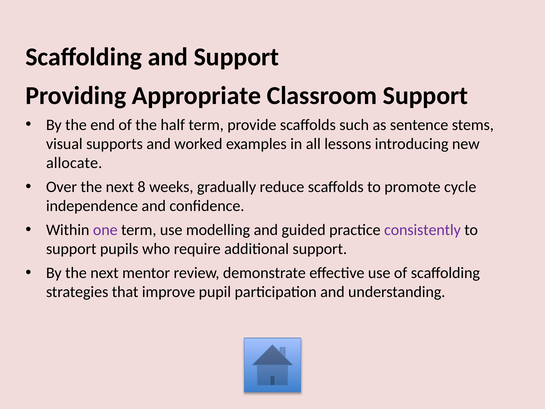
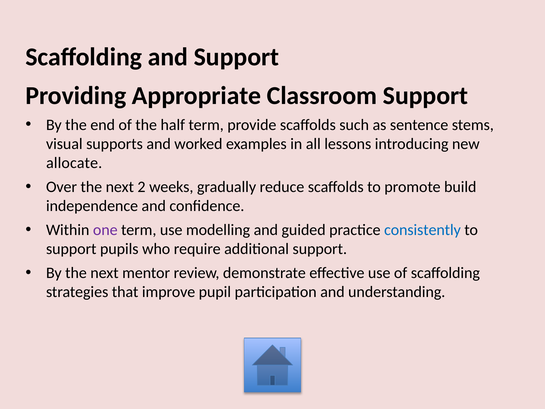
8: 8 -> 2 (142, 187)
cycle: cycle -> build (460, 187)
consistently colour: purple -> blue (422, 230)
